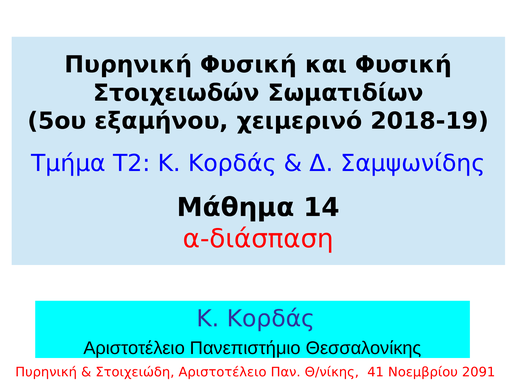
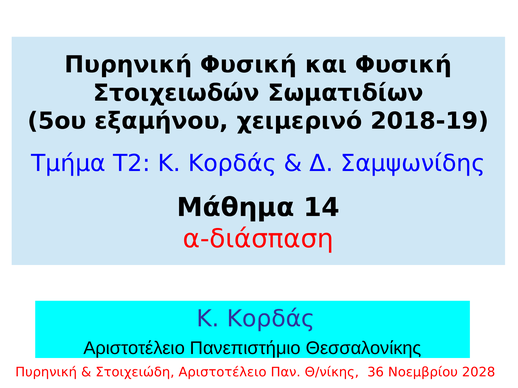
41: 41 -> 36 (376, 373)
2091: 2091 -> 2028 (479, 373)
